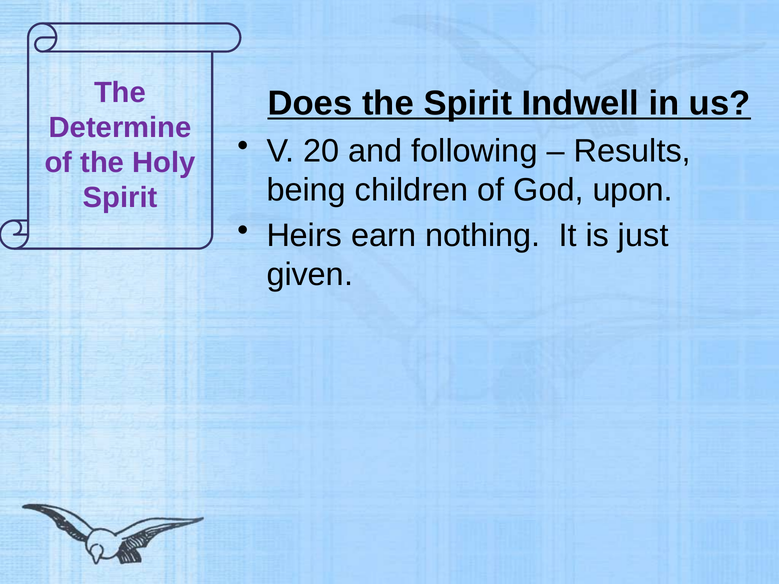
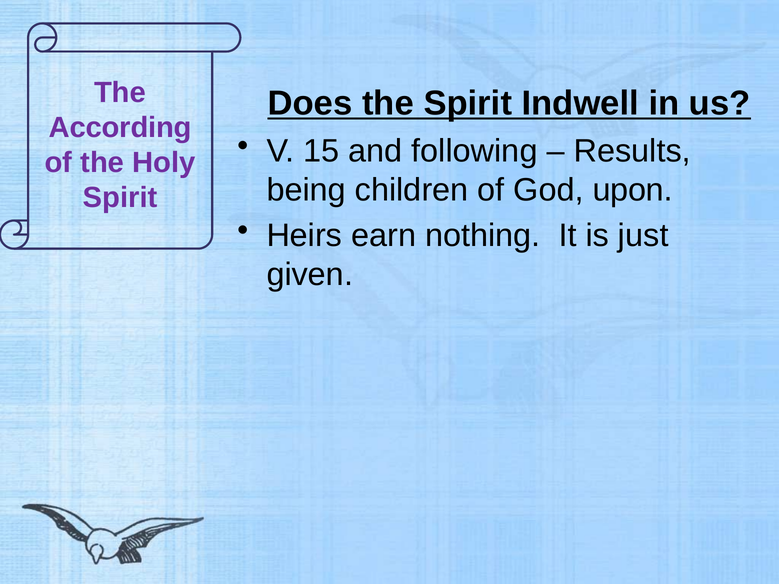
Determine: Determine -> According (120, 128)
20: 20 -> 15 (321, 151)
